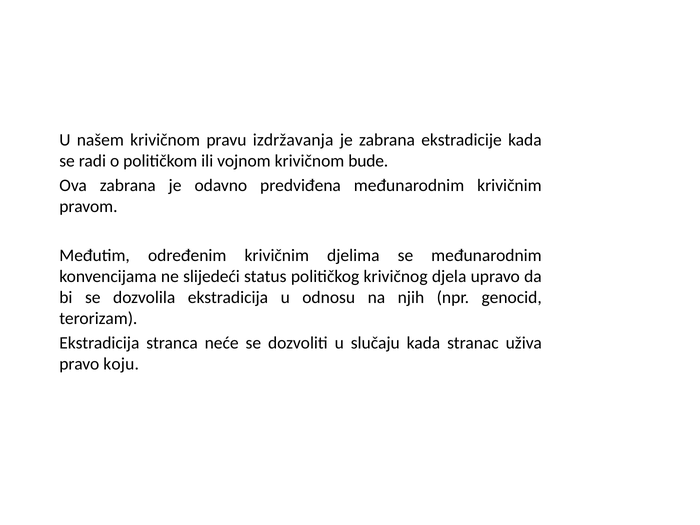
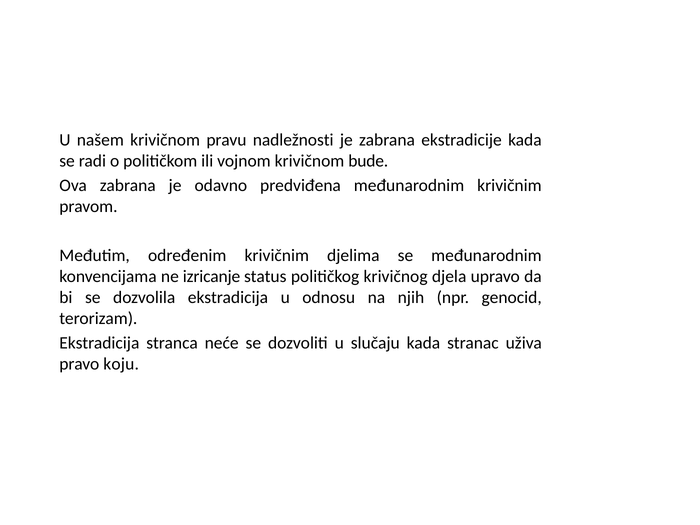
izdržavanja: izdržavanja -> nadležnosti (293, 140)
slijedeći: slijedeći -> izricanje (212, 276)
